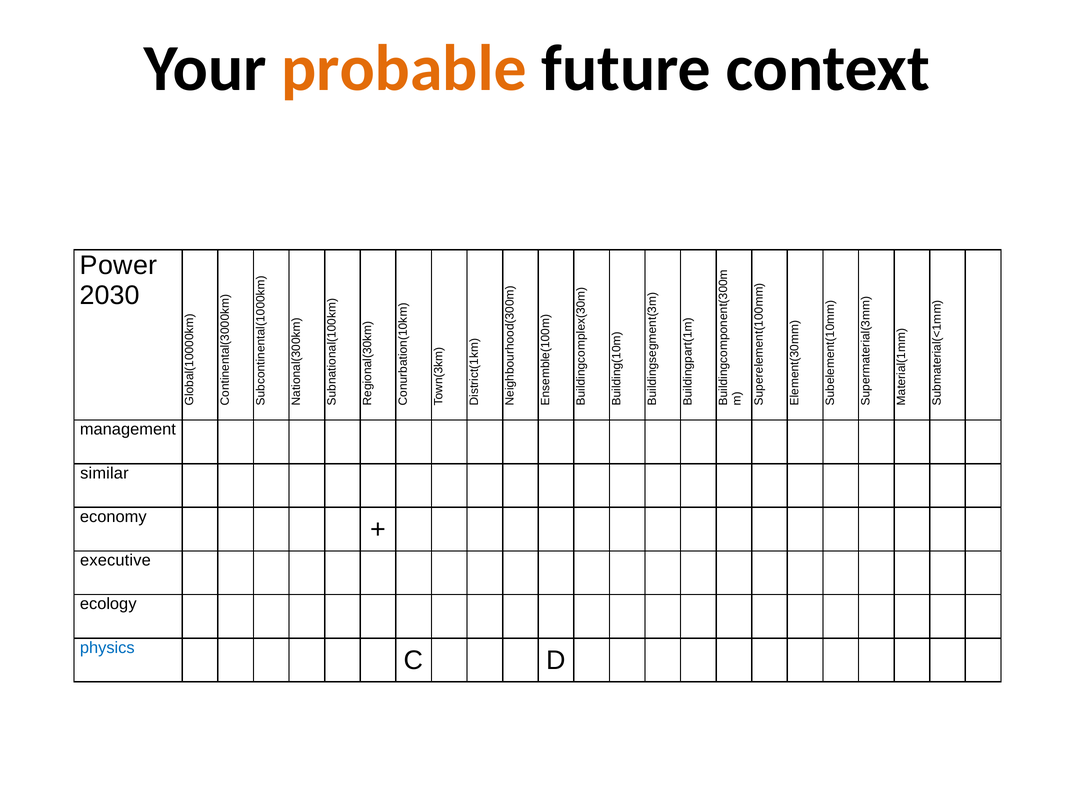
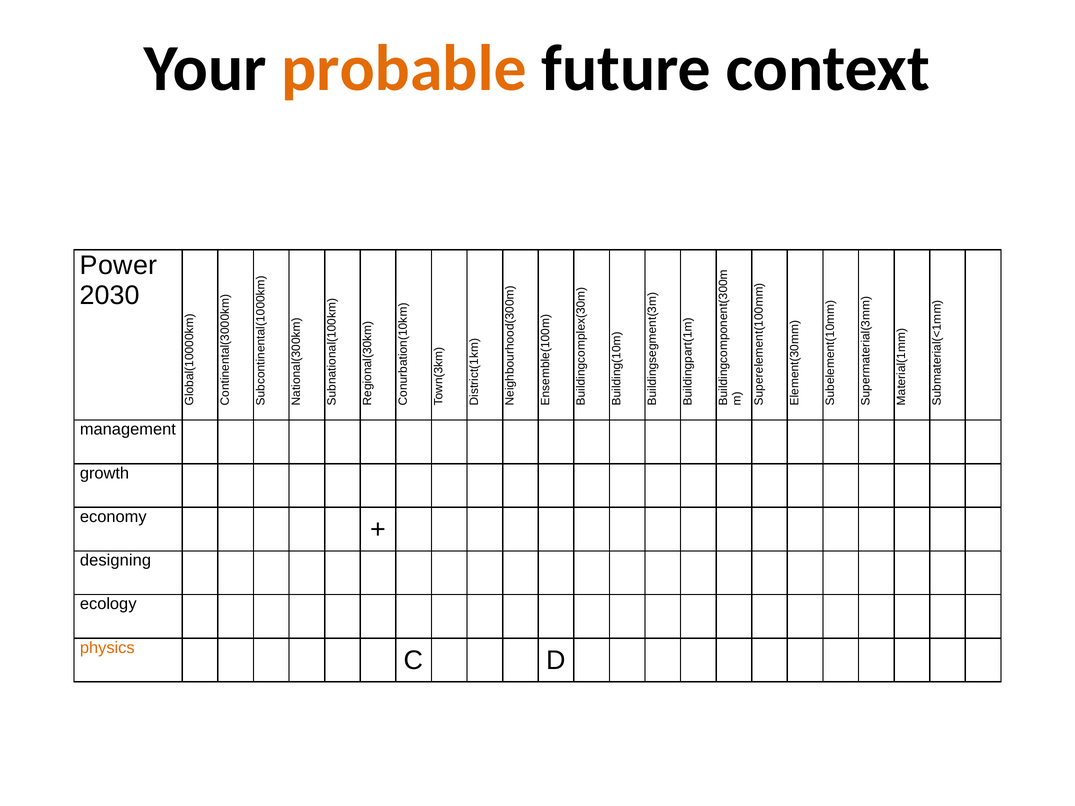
similar: similar -> growth (105, 473)
executive: executive -> designing (115, 561)
physics colour: blue -> orange (107, 648)
